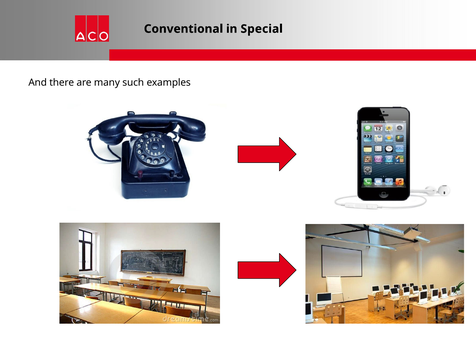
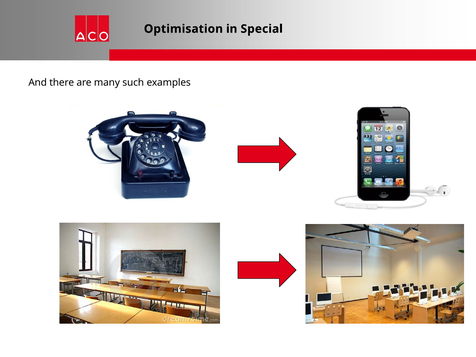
Conventional: Conventional -> Optimisation (183, 29)
